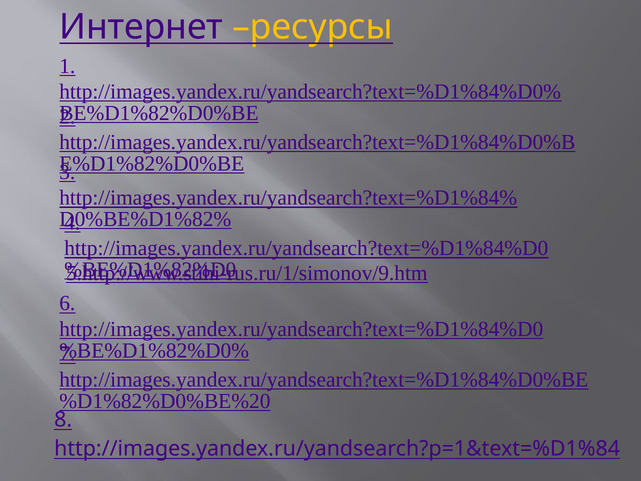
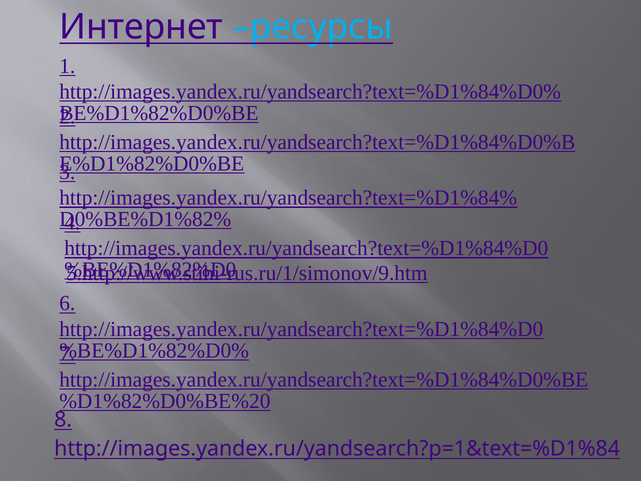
ресурсы colour: yellow -> light blue (313, 27)
